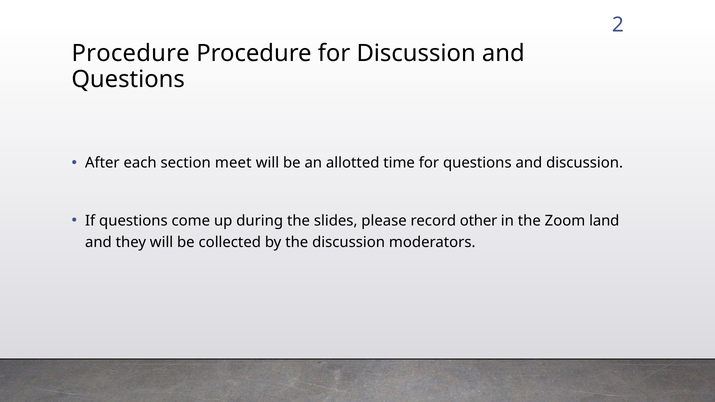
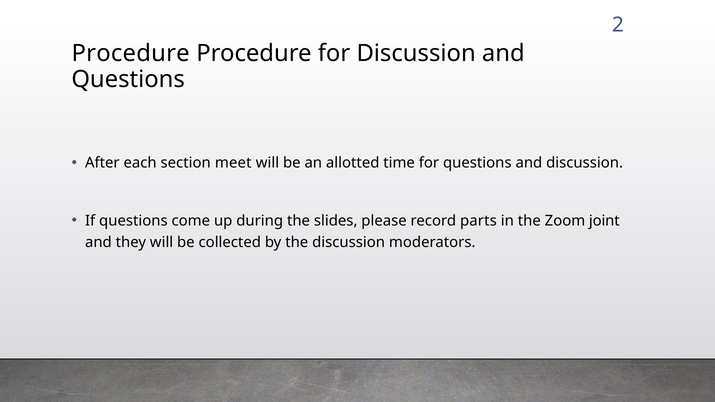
other: other -> parts (478, 221)
land: land -> joint (604, 221)
